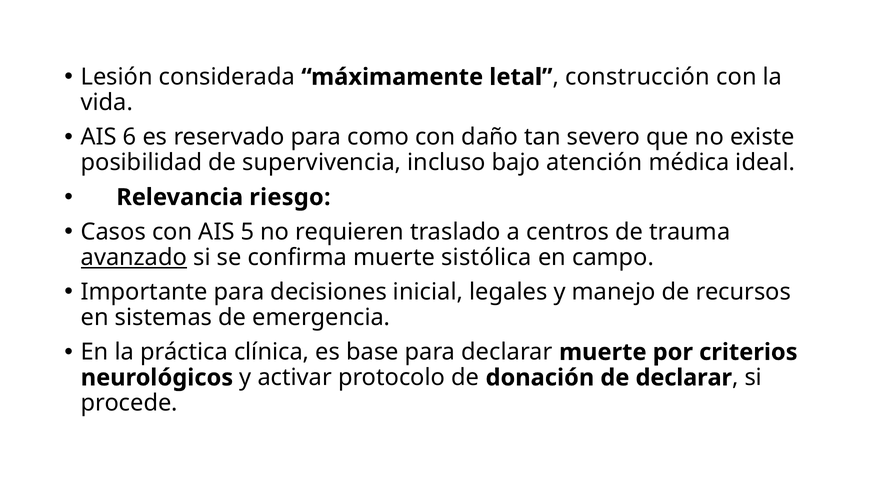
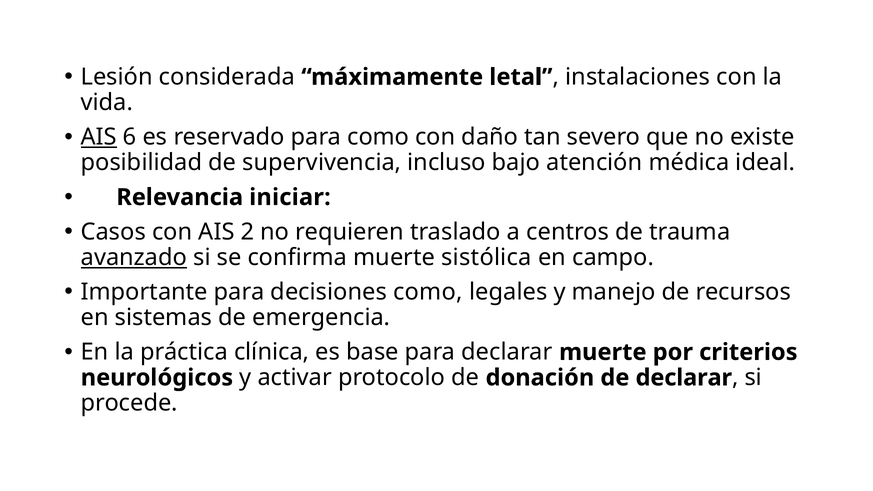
construcción: construcción -> instalaciones (638, 77)
AIS underline: none -> present (99, 137)
riesgo: riesgo -> iniciar (290, 197)
5: 5 -> 2 (248, 232)
decisiones inicial: inicial -> como (428, 292)
